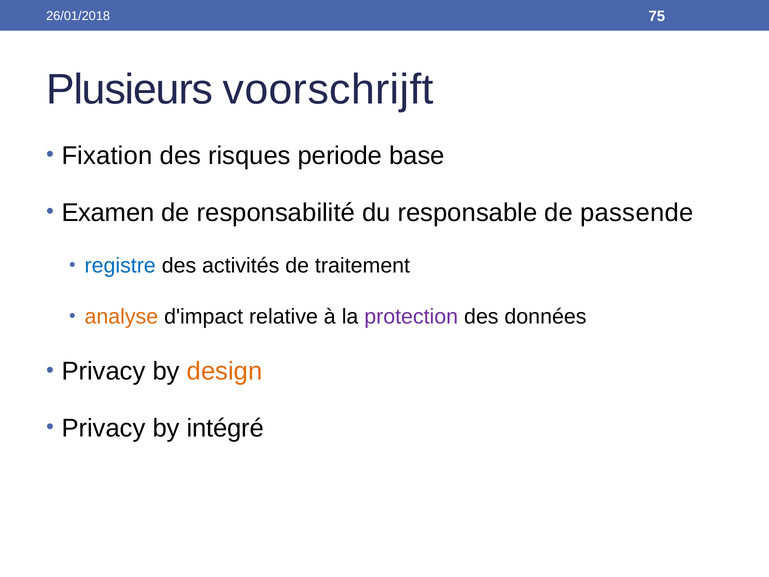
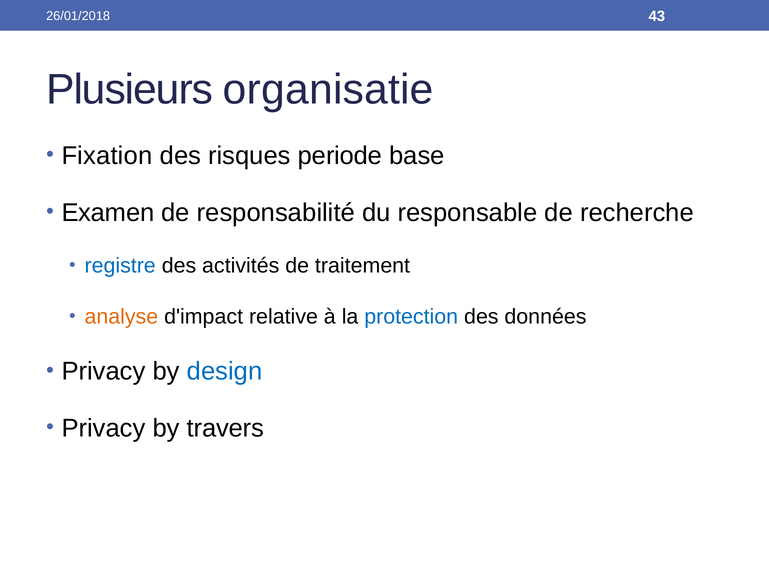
75: 75 -> 43 (657, 16)
voorschrijft: voorschrijft -> organisatie (328, 89)
passende: passende -> recherche (637, 212)
protection colour: purple -> blue (411, 317)
design colour: orange -> blue (225, 371)
intégré: intégré -> travers (225, 428)
